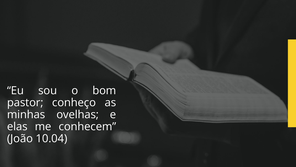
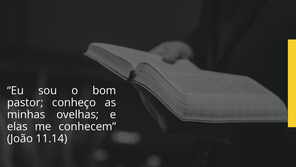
10.04: 10.04 -> 11.14 (52, 138)
